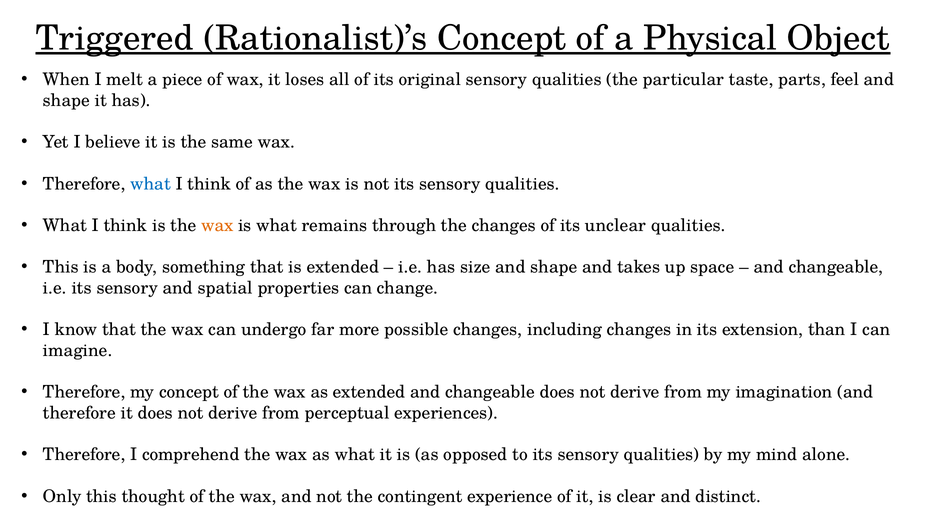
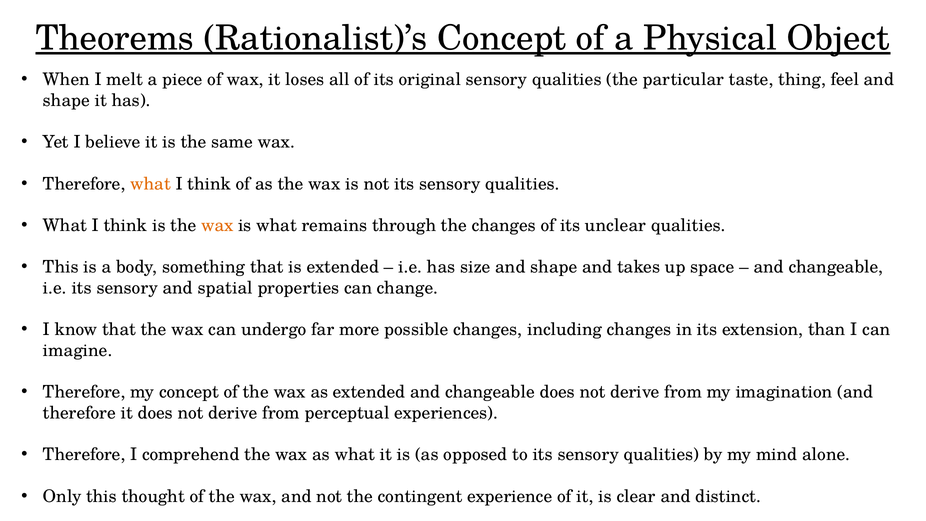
Triggered: Triggered -> Theorems (115, 38)
parts: parts -> thing (802, 80)
what colour: blue -> orange (151, 184)
